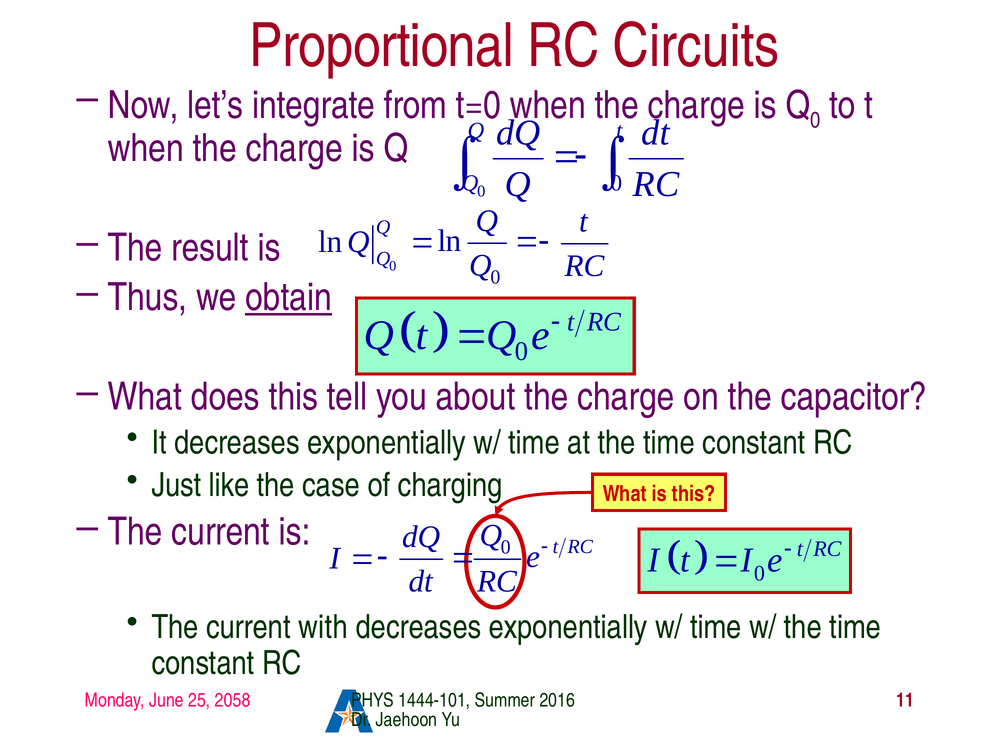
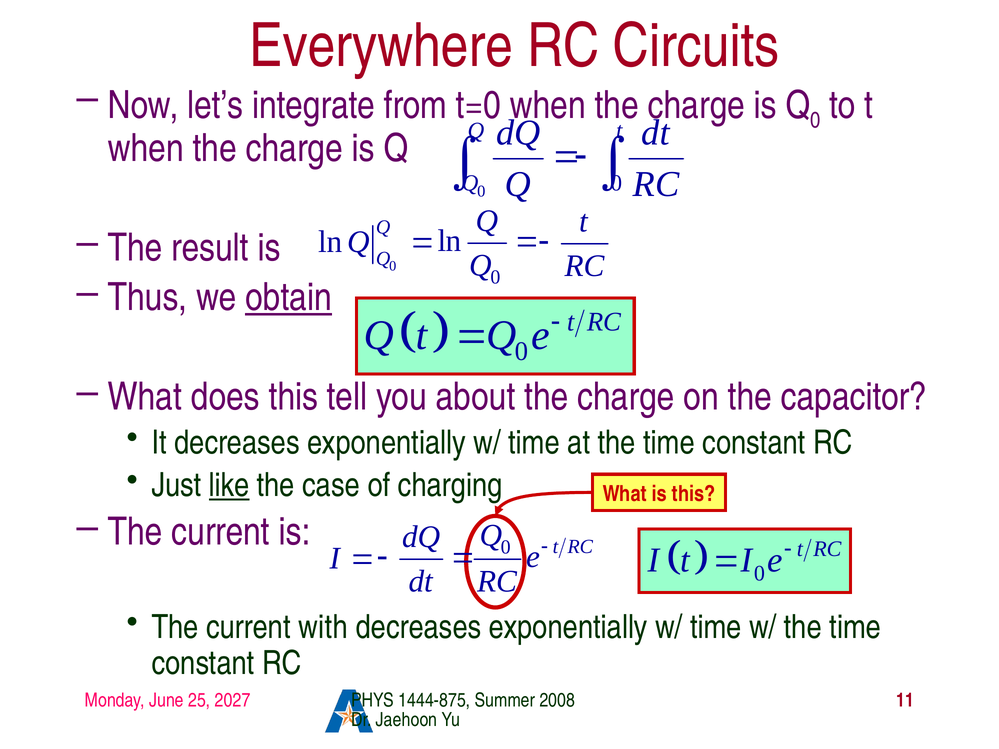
Proportional: Proportional -> Everywhere (381, 46)
like underline: none -> present (229, 485)
2058: 2058 -> 2027 (233, 701)
1444-101: 1444-101 -> 1444-875 (434, 701)
2016: 2016 -> 2008 (557, 701)
